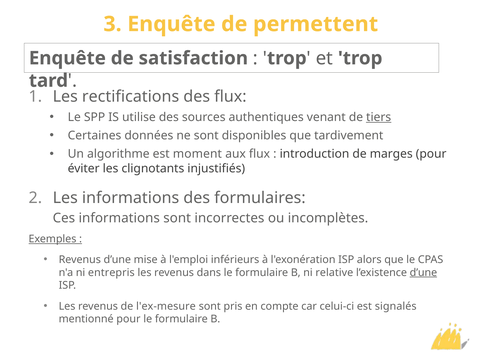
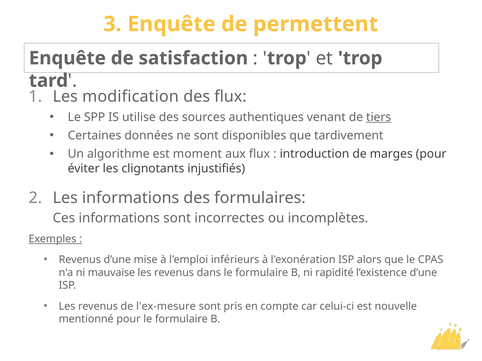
rectifications: rectifications -> modification (131, 97)
entrepris: entrepris -> mauvaise (111, 273)
relative: relative -> rapidité (334, 273)
d’une underline: present -> none (423, 273)
signalés: signalés -> nouvelle (396, 307)
